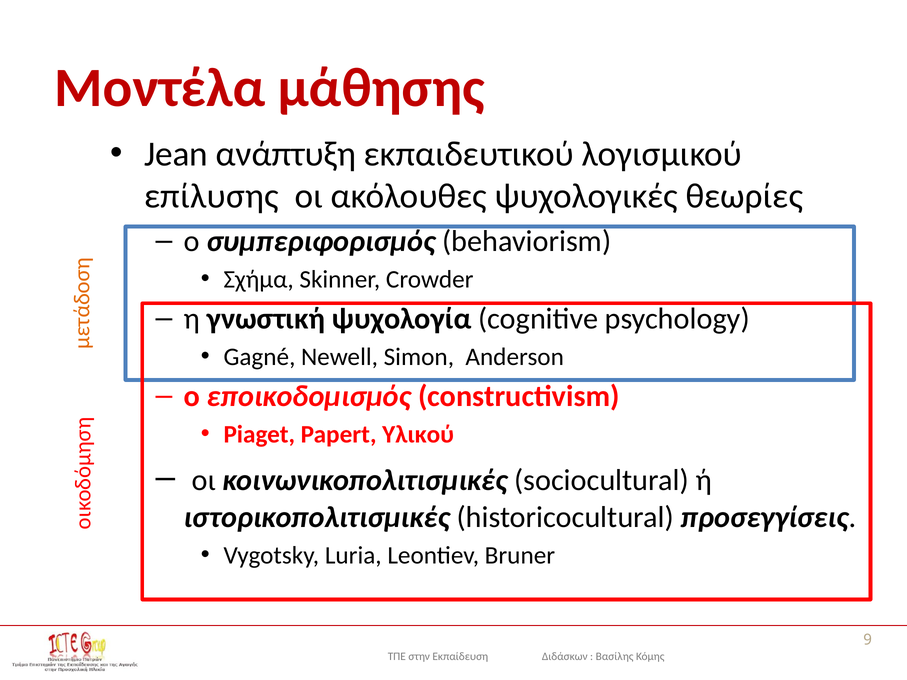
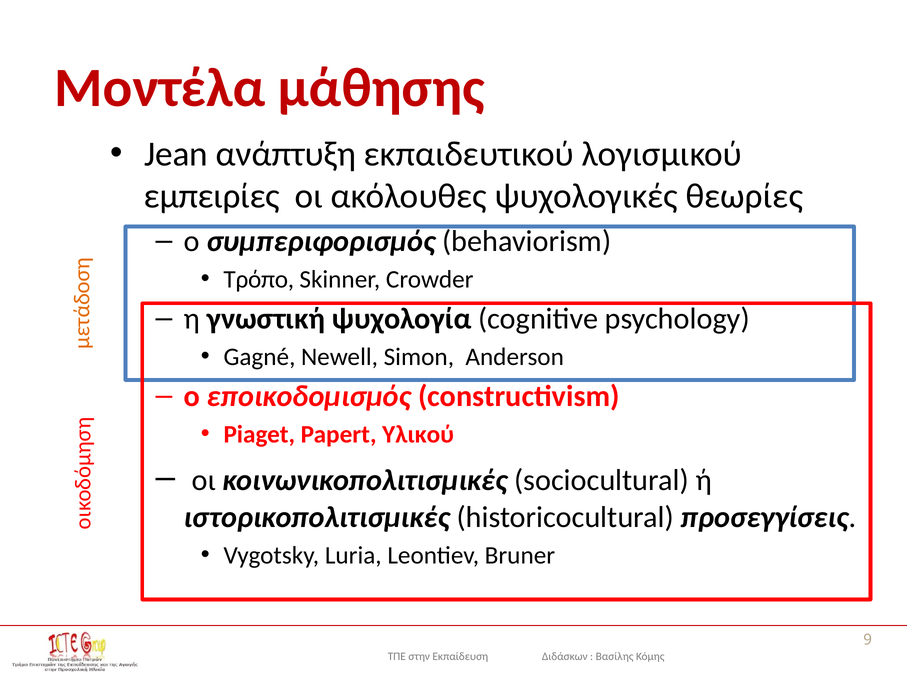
επίλυσης: επίλυσης -> εμπειρίες (212, 196)
Σχήμα: Σχήμα -> Τρόπο (259, 279)
